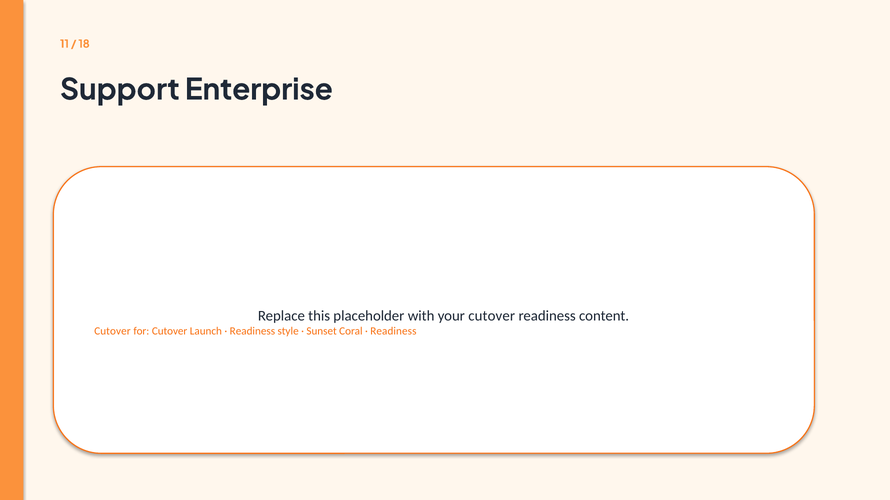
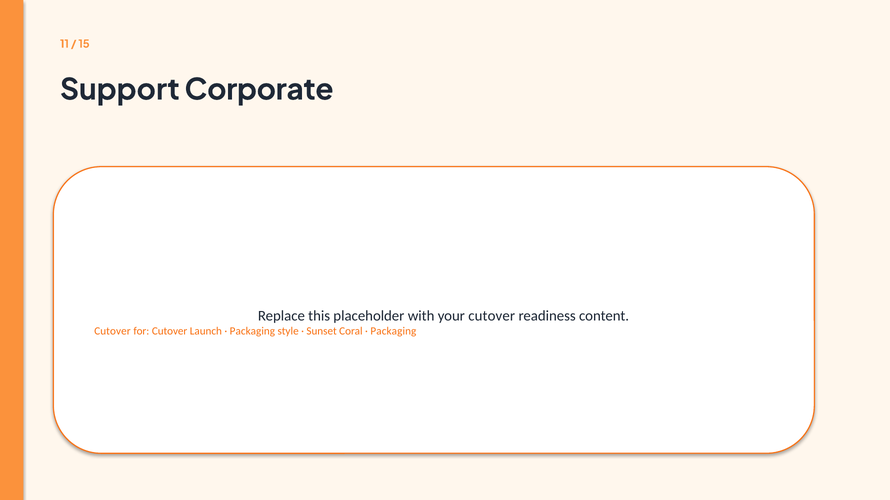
18: 18 -> 15 (84, 44)
Enterprise: Enterprise -> Corporate (259, 90)
Readiness: Readiness -> Packaging (252, 332)
Readiness: Readiness -> Packaging (393, 332)
